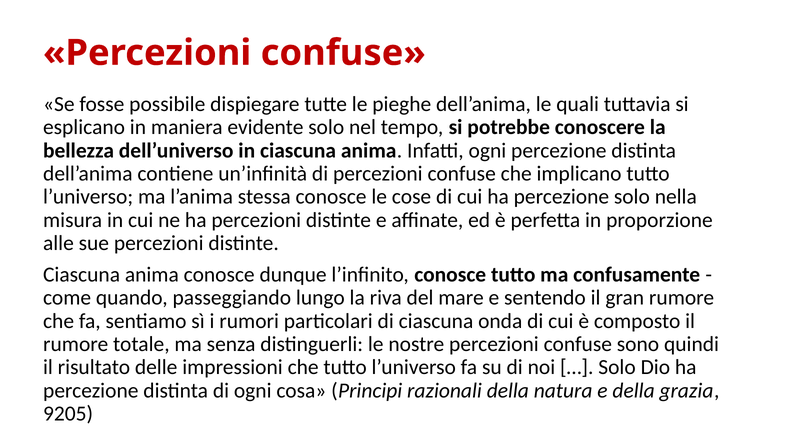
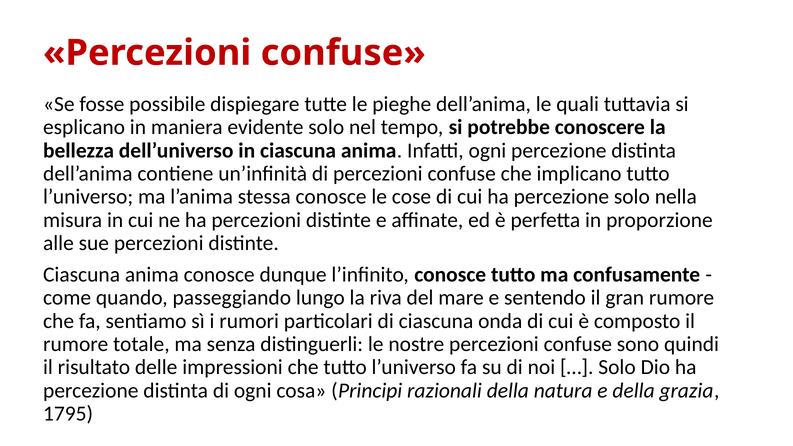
9205: 9205 -> 1795 (68, 414)
